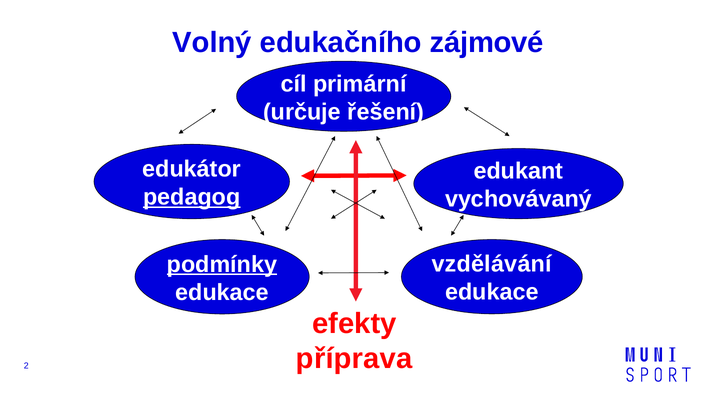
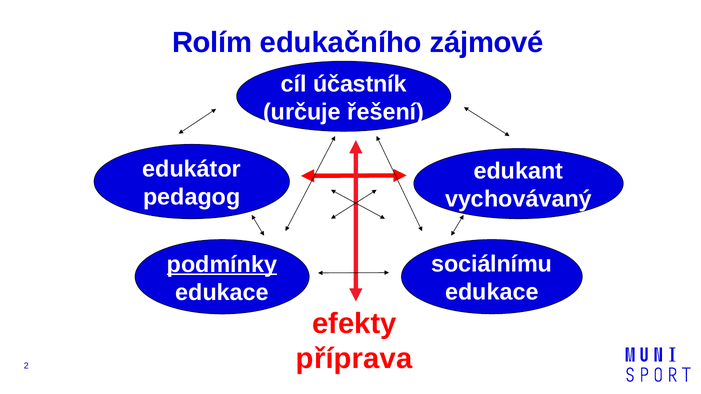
Volný: Volný -> Rolím (212, 43)
primární: primární -> účastník (360, 84)
pedagog underline: present -> none (192, 197)
vzdělávání: vzdělávání -> sociálnímu (492, 264)
